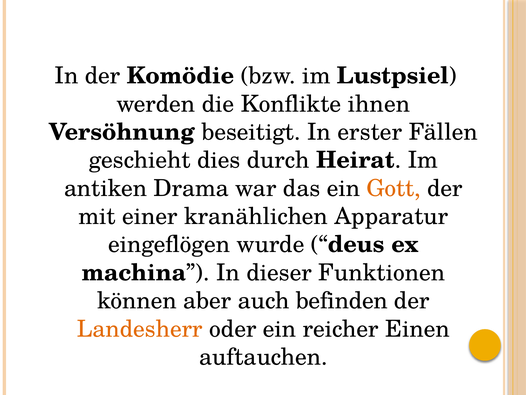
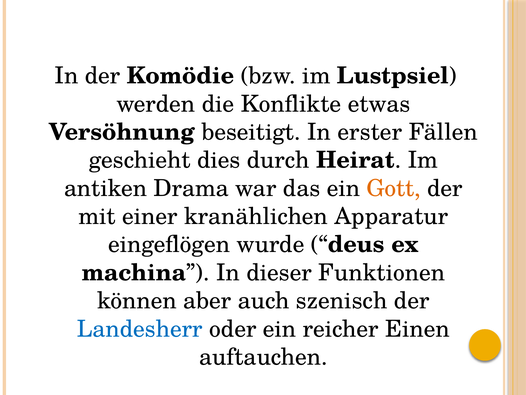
ihnen: ihnen -> etwas (379, 104)
befinden: befinden -> szenisch (342, 300)
Landesherr colour: orange -> blue (140, 329)
